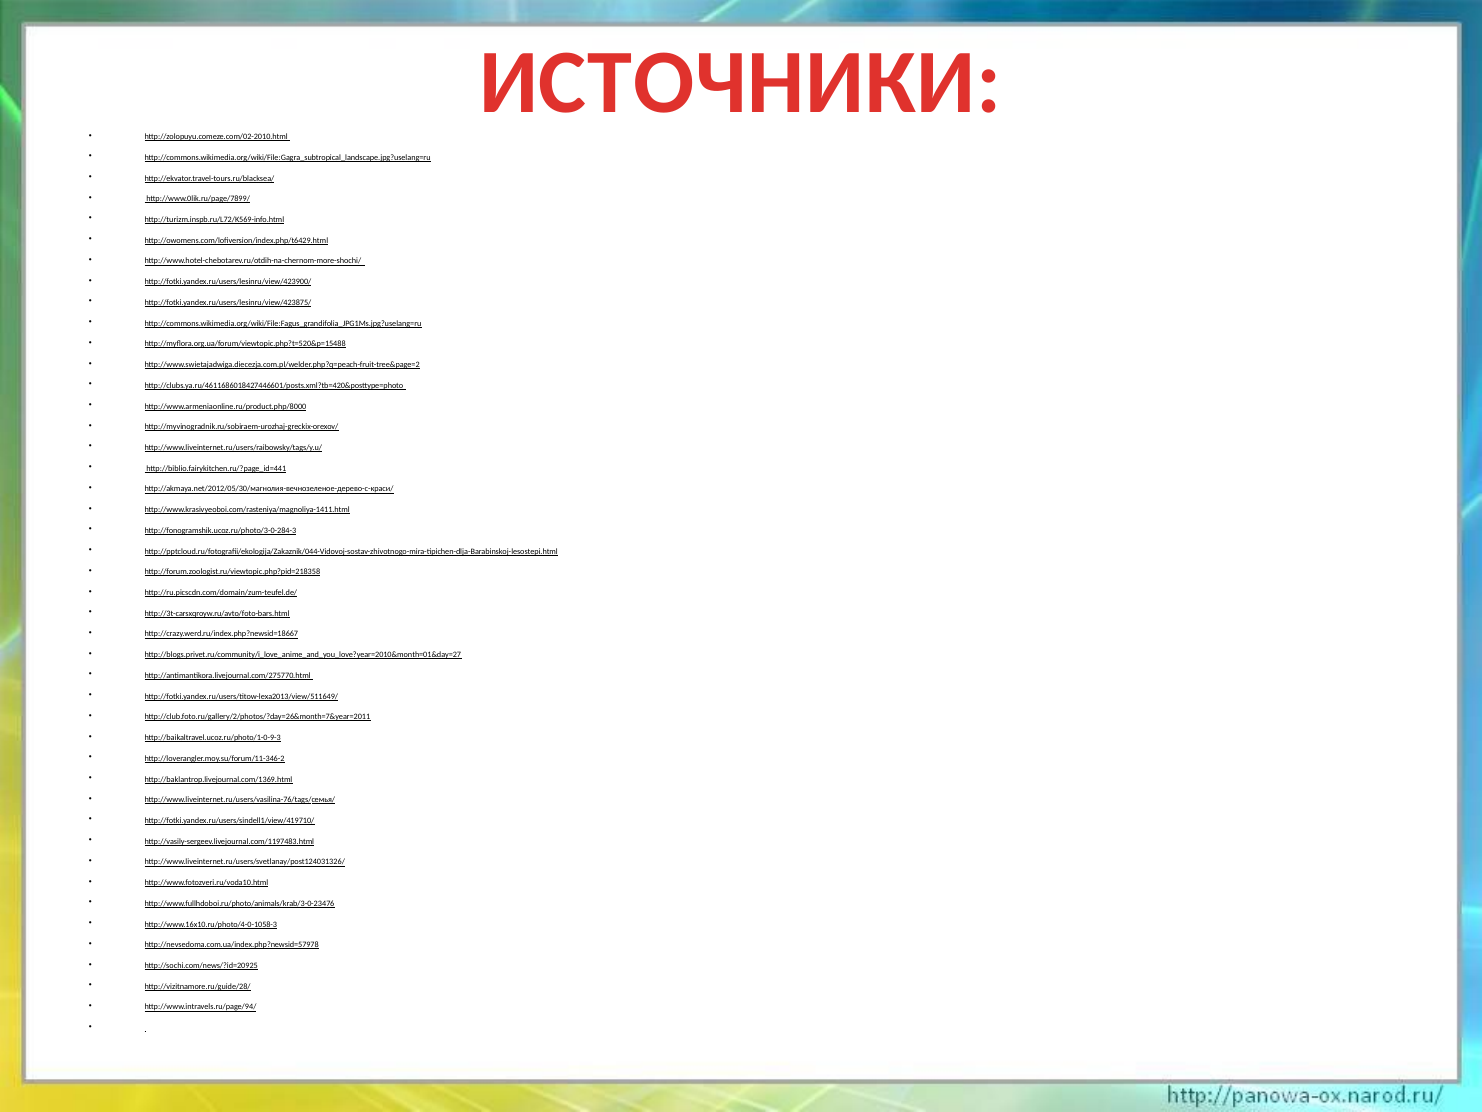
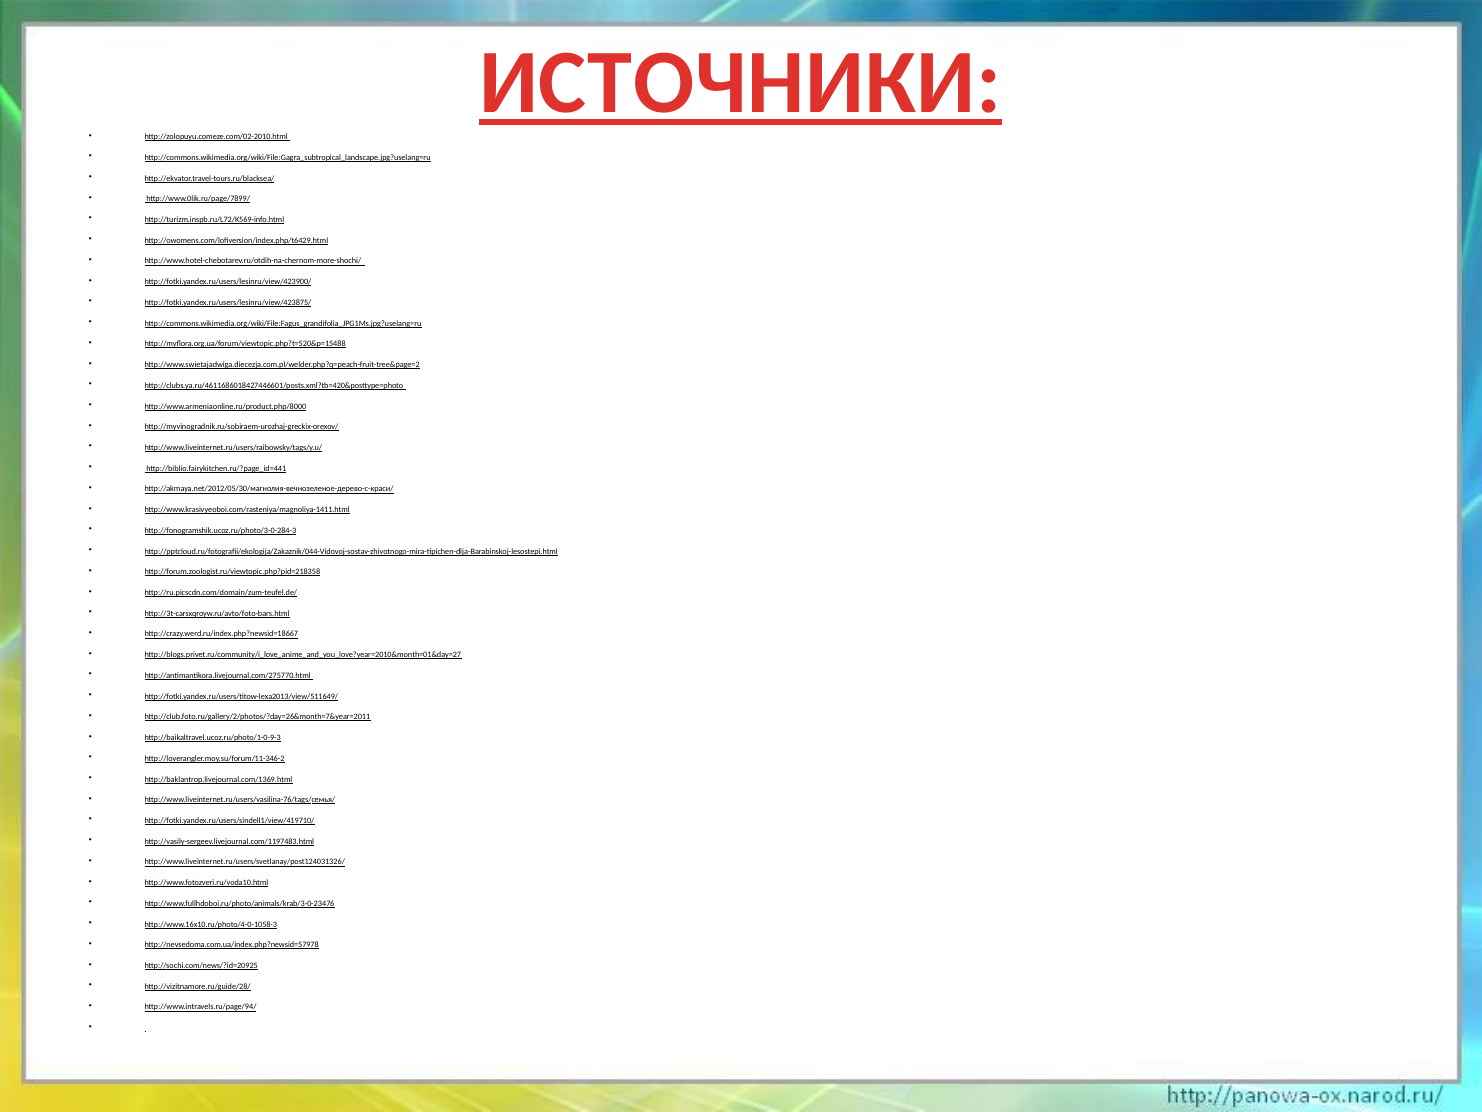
ИСТОЧНИКИ underline: none -> present (740, 83)
